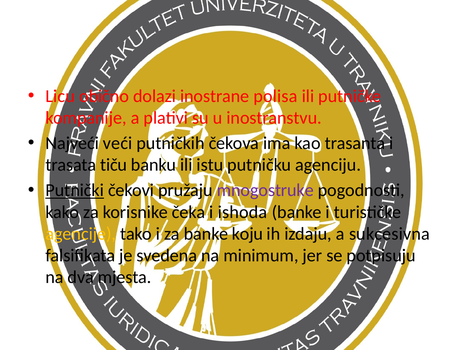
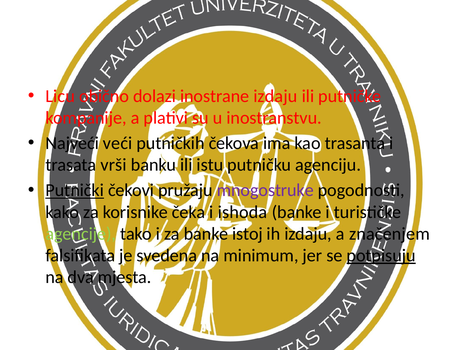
inostrane polisa: polisa -> izdaju (275, 96)
tiču: tiču -> vrši (113, 165)
agencije colour: yellow -> light green (81, 233)
koju: koju -> istoj (247, 233)
sukcesivna: sukcesivna -> značenjem (389, 233)
potpisuju underline: none -> present (381, 255)
